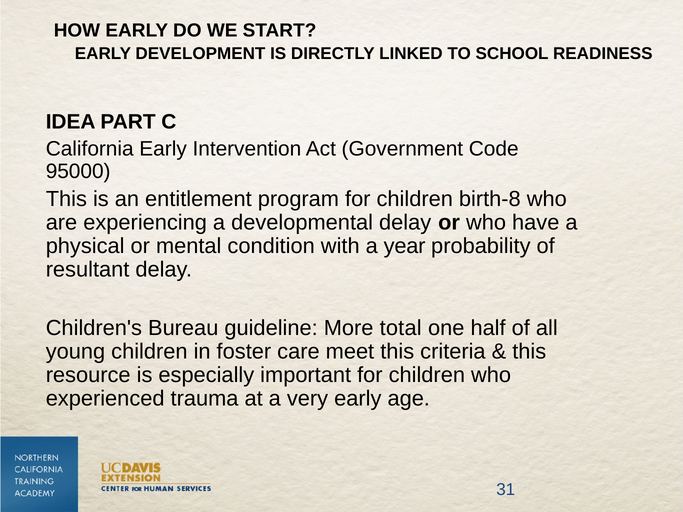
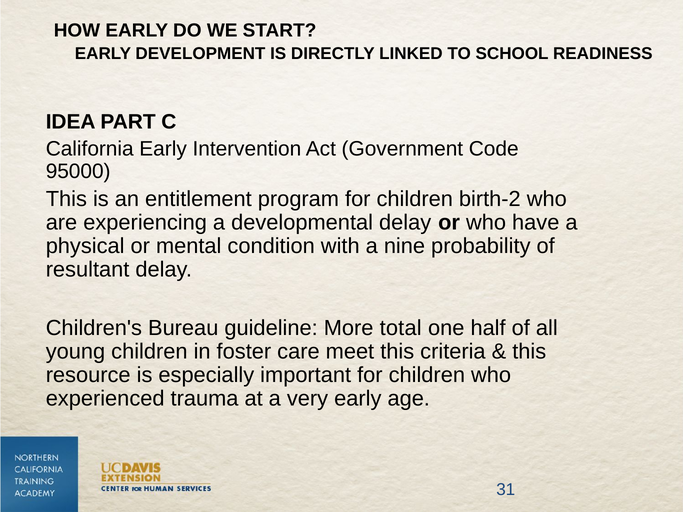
birth-8: birth-8 -> birth-2 (490, 199)
year: year -> nine (404, 246)
